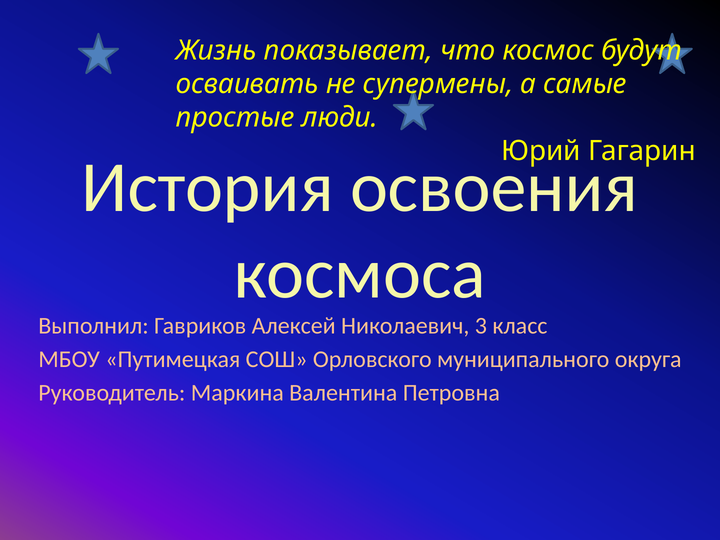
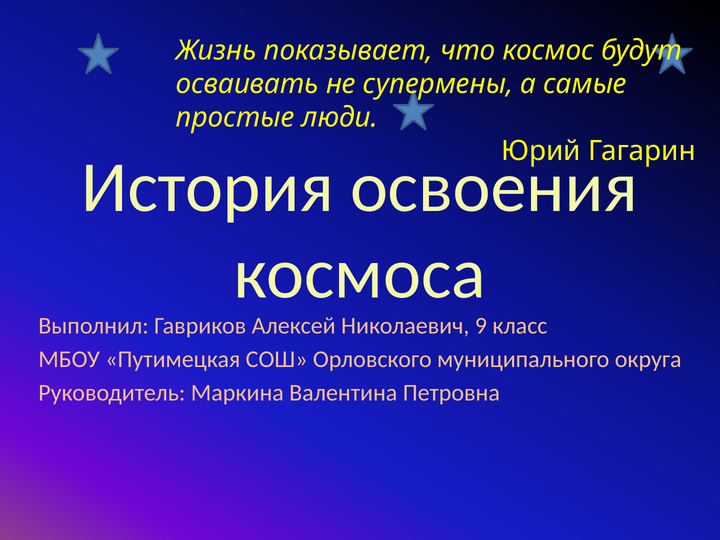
3: 3 -> 9 (481, 326)
